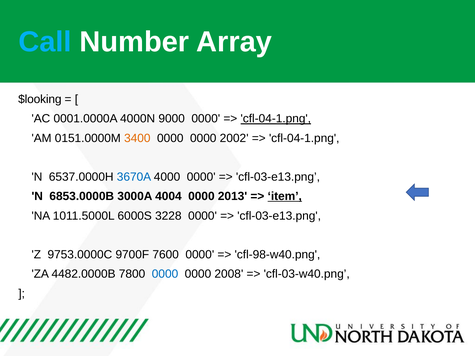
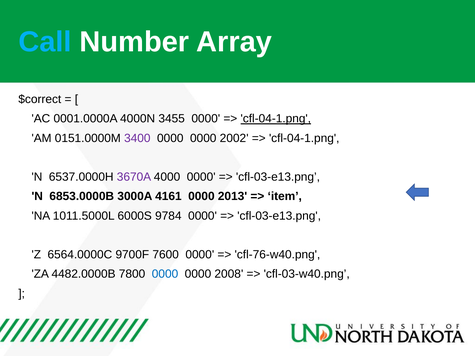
$looking: $looking -> $correct (40, 99)
9000: 9000 -> 3455 (172, 119)
3400 colour: orange -> purple (137, 138)
3670A colour: blue -> purple (134, 177)
4004: 4004 -> 4161 (168, 196)
item underline: present -> none (285, 196)
3228: 3228 -> 9784 (168, 216)
9753.0000C: 9753.0000C -> 6564.0000C (80, 255)
cfl-98-w40.png: cfl-98-w40.png -> cfl-76-w40.png (277, 255)
